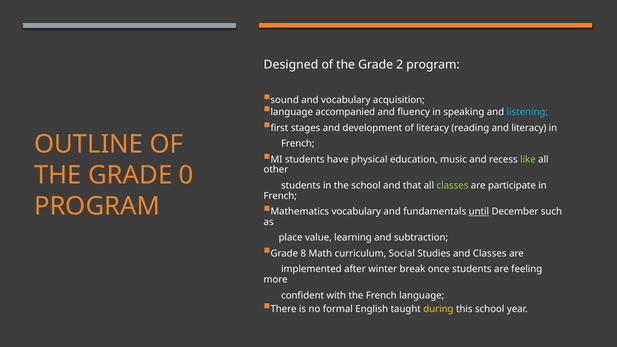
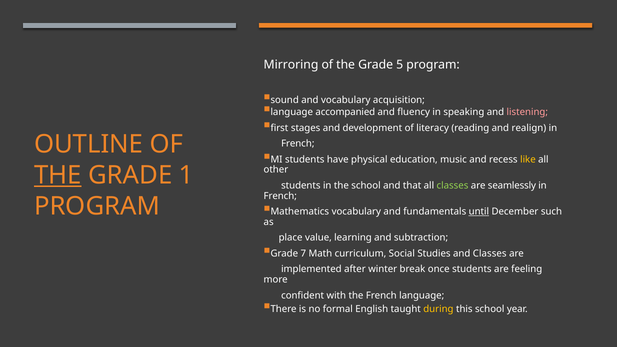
Designed: Designed -> Mirroring (291, 65)
2: 2 -> 5 (400, 65)
listening colour: light blue -> pink (527, 112)
and literacy: literacy -> realign (529, 128)
like colour: light green -> yellow (528, 159)
THE underline: none -> present (58, 175)
0: 0 -> 1 (186, 175)
participate: participate -> seamlessly (512, 186)
8: 8 -> 7 (303, 254)
